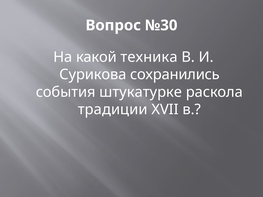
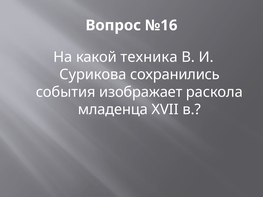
№30: №30 -> №16 (161, 25)
штукатурке: штукатурке -> изображает (141, 92)
традиции: традиции -> младенца (113, 110)
